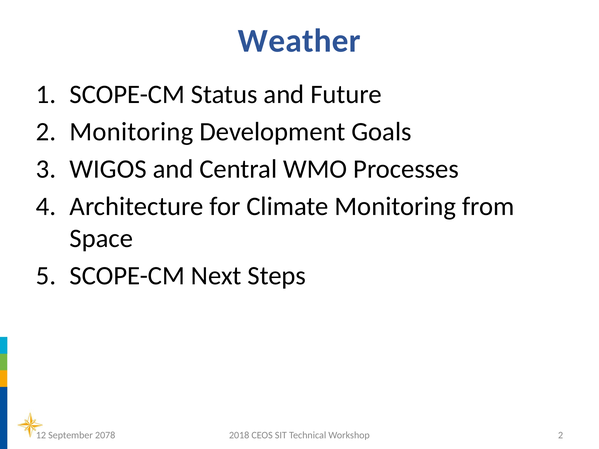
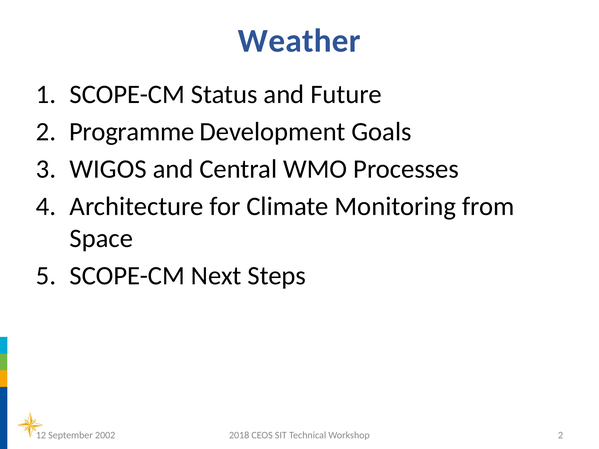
2 Monitoring: Monitoring -> Programme (132, 132)
2078: 2078 -> 2002 (105, 435)
